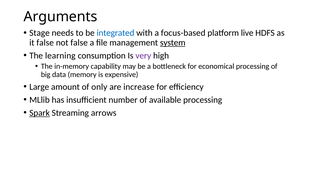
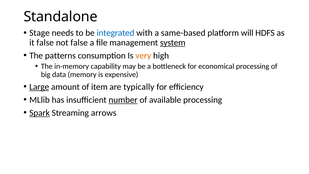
Arguments: Arguments -> Standalone (61, 17)
focus-based: focus-based -> same-based (183, 33)
live: live -> will (247, 33)
learning: learning -> patterns (60, 56)
very colour: purple -> orange (143, 56)
Large underline: none -> present (39, 87)
only: only -> item (99, 87)
increase: increase -> typically (139, 87)
number underline: none -> present (123, 100)
